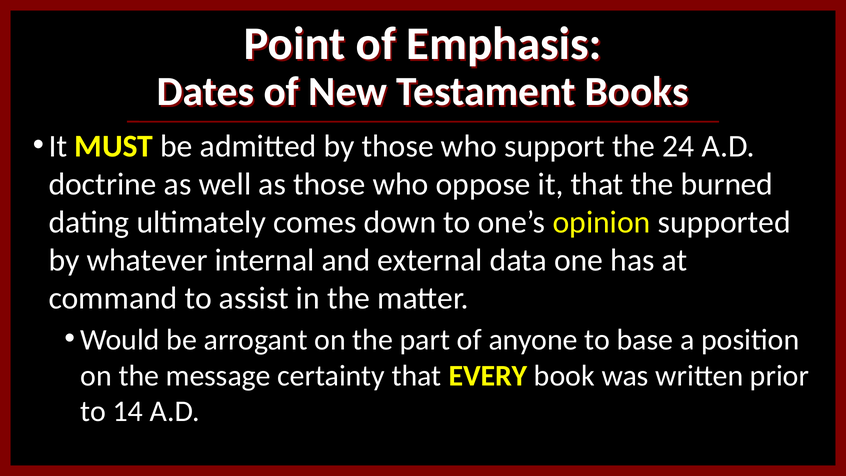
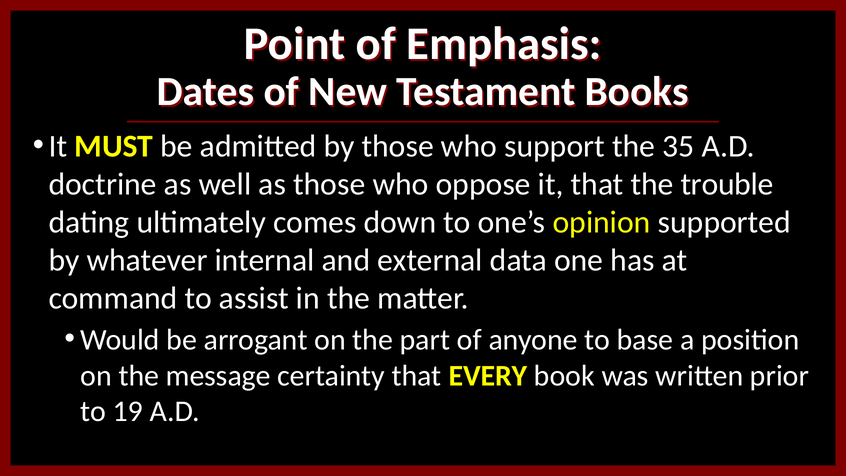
24: 24 -> 35 (678, 146)
burned: burned -> trouble (727, 184)
14: 14 -> 19 (128, 411)
